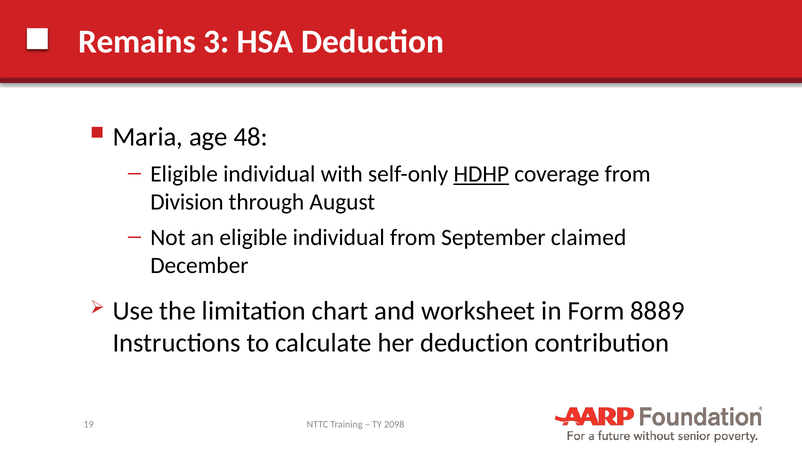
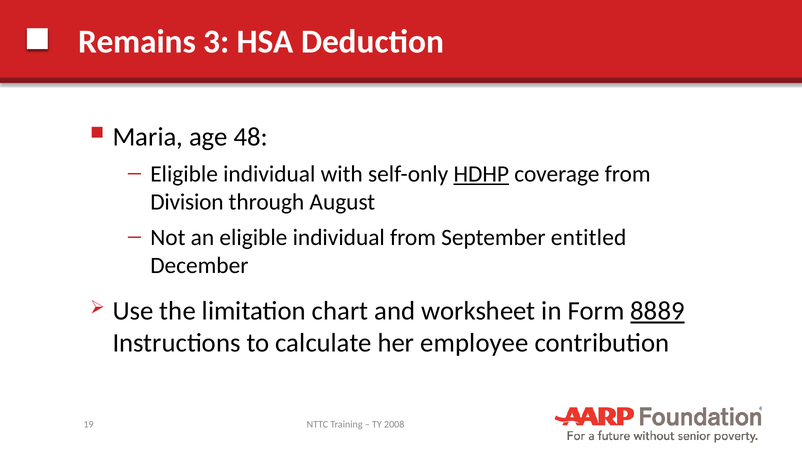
claimed: claimed -> entitled (589, 238)
8889 underline: none -> present (658, 311)
her deduction: deduction -> employee (474, 343)
2098: 2098 -> 2008 (394, 425)
